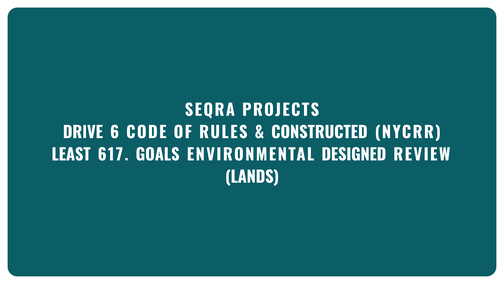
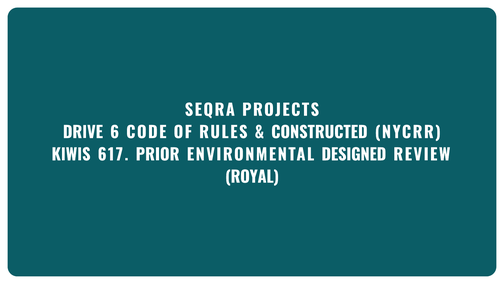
LEAST: LEAST -> KIWIS (71, 155)
GOALS: GOALS -> PRIOR (158, 155)
LANDS: LANDS -> ROYAL (252, 177)
